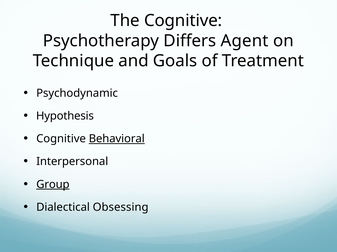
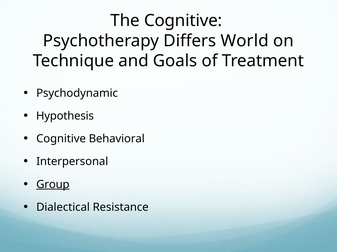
Agent: Agent -> World (245, 41)
Behavioral underline: present -> none (117, 139)
Obsessing: Obsessing -> Resistance (121, 208)
